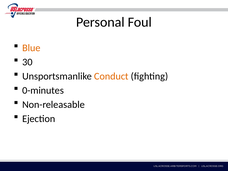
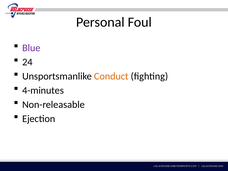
Blue colour: orange -> purple (31, 48)
30: 30 -> 24 (27, 62)
0-minutes: 0-minutes -> 4-minutes (43, 90)
